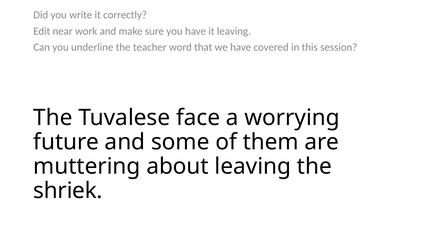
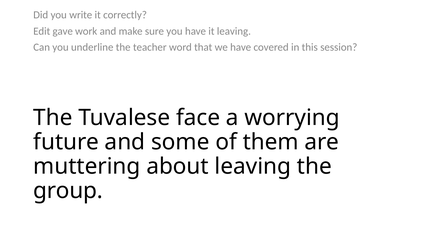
near: near -> gave (63, 31)
shriek: shriek -> group (68, 191)
